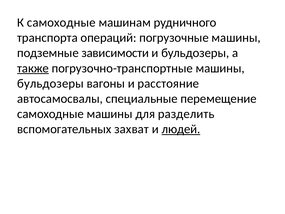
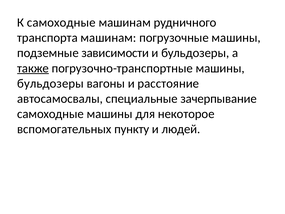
транспорта операций: операций -> машинам (108, 38)
перемещение: перемещение -> зачерпывание (219, 99)
разделить: разделить -> некоторое (186, 114)
захват: захват -> пункту (132, 129)
людей underline: present -> none (181, 129)
